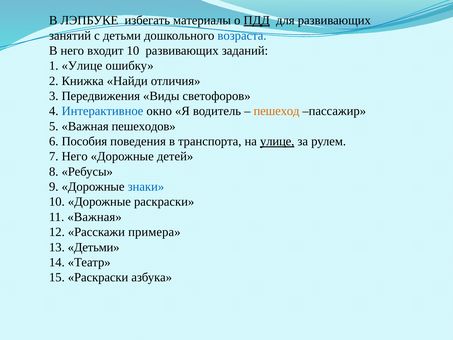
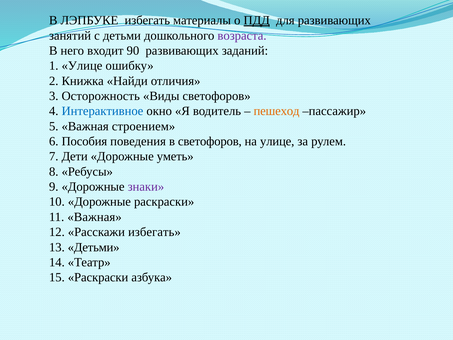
возраста colour: blue -> purple (242, 36)
входит 10: 10 -> 90 (133, 51)
Передвижения: Передвижения -> Осторожность (101, 96)
пешеходов: пешеходов -> строением (144, 126)
в транспорта: транспорта -> светофоров (210, 141)
улице underline: present -> none (277, 141)
7 Него: Него -> Дети (75, 156)
детей: детей -> уметь (175, 156)
знаки colour: blue -> purple (146, 187)
Расскажи примера: примера -> избегать (154, 232)
